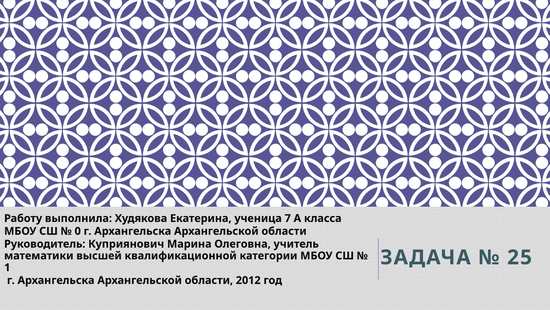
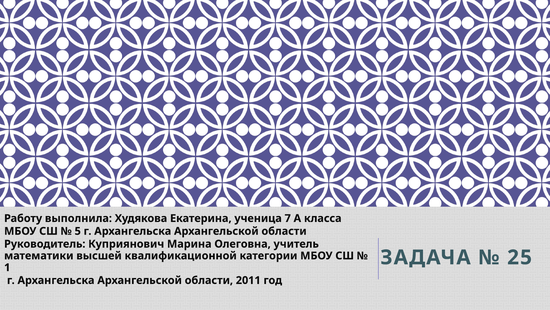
0: 0 -> 5 (78, 231)
2012: 2012 -> 2011 (248, 280)
